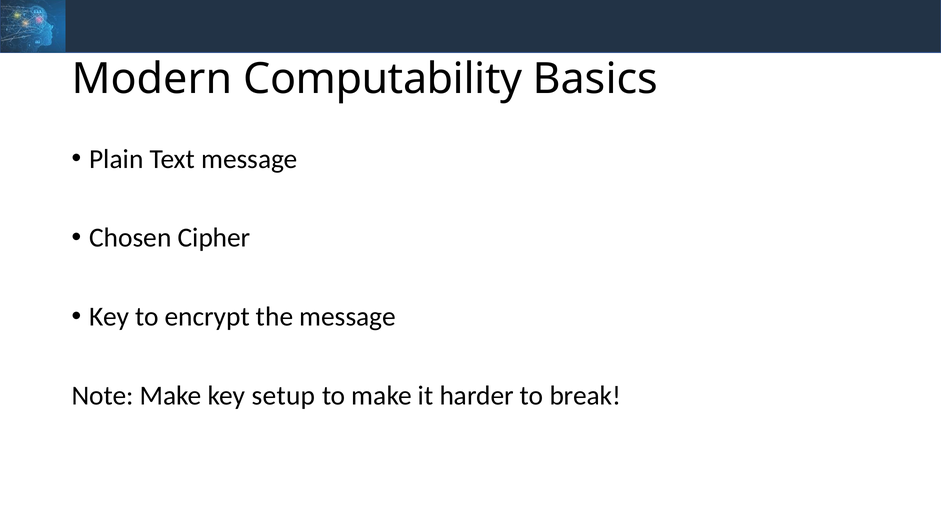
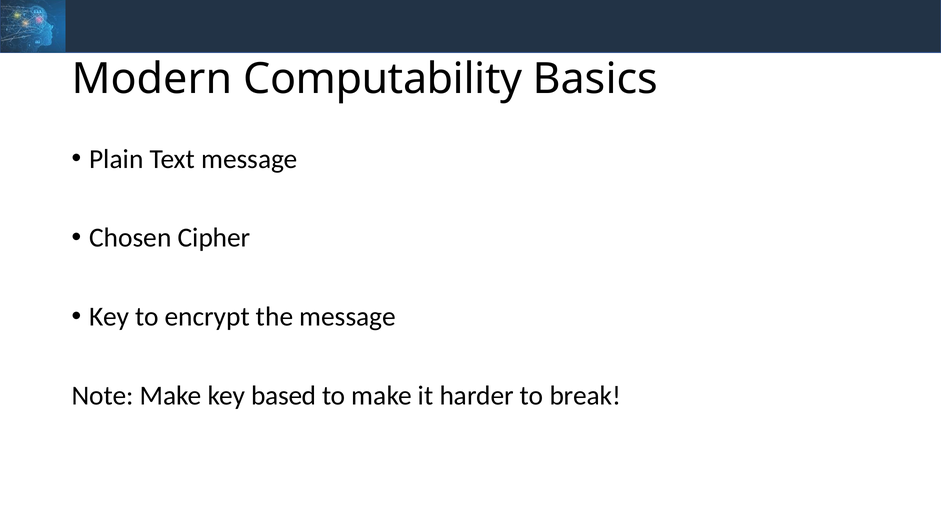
setup: setup -> based (284, 396)
